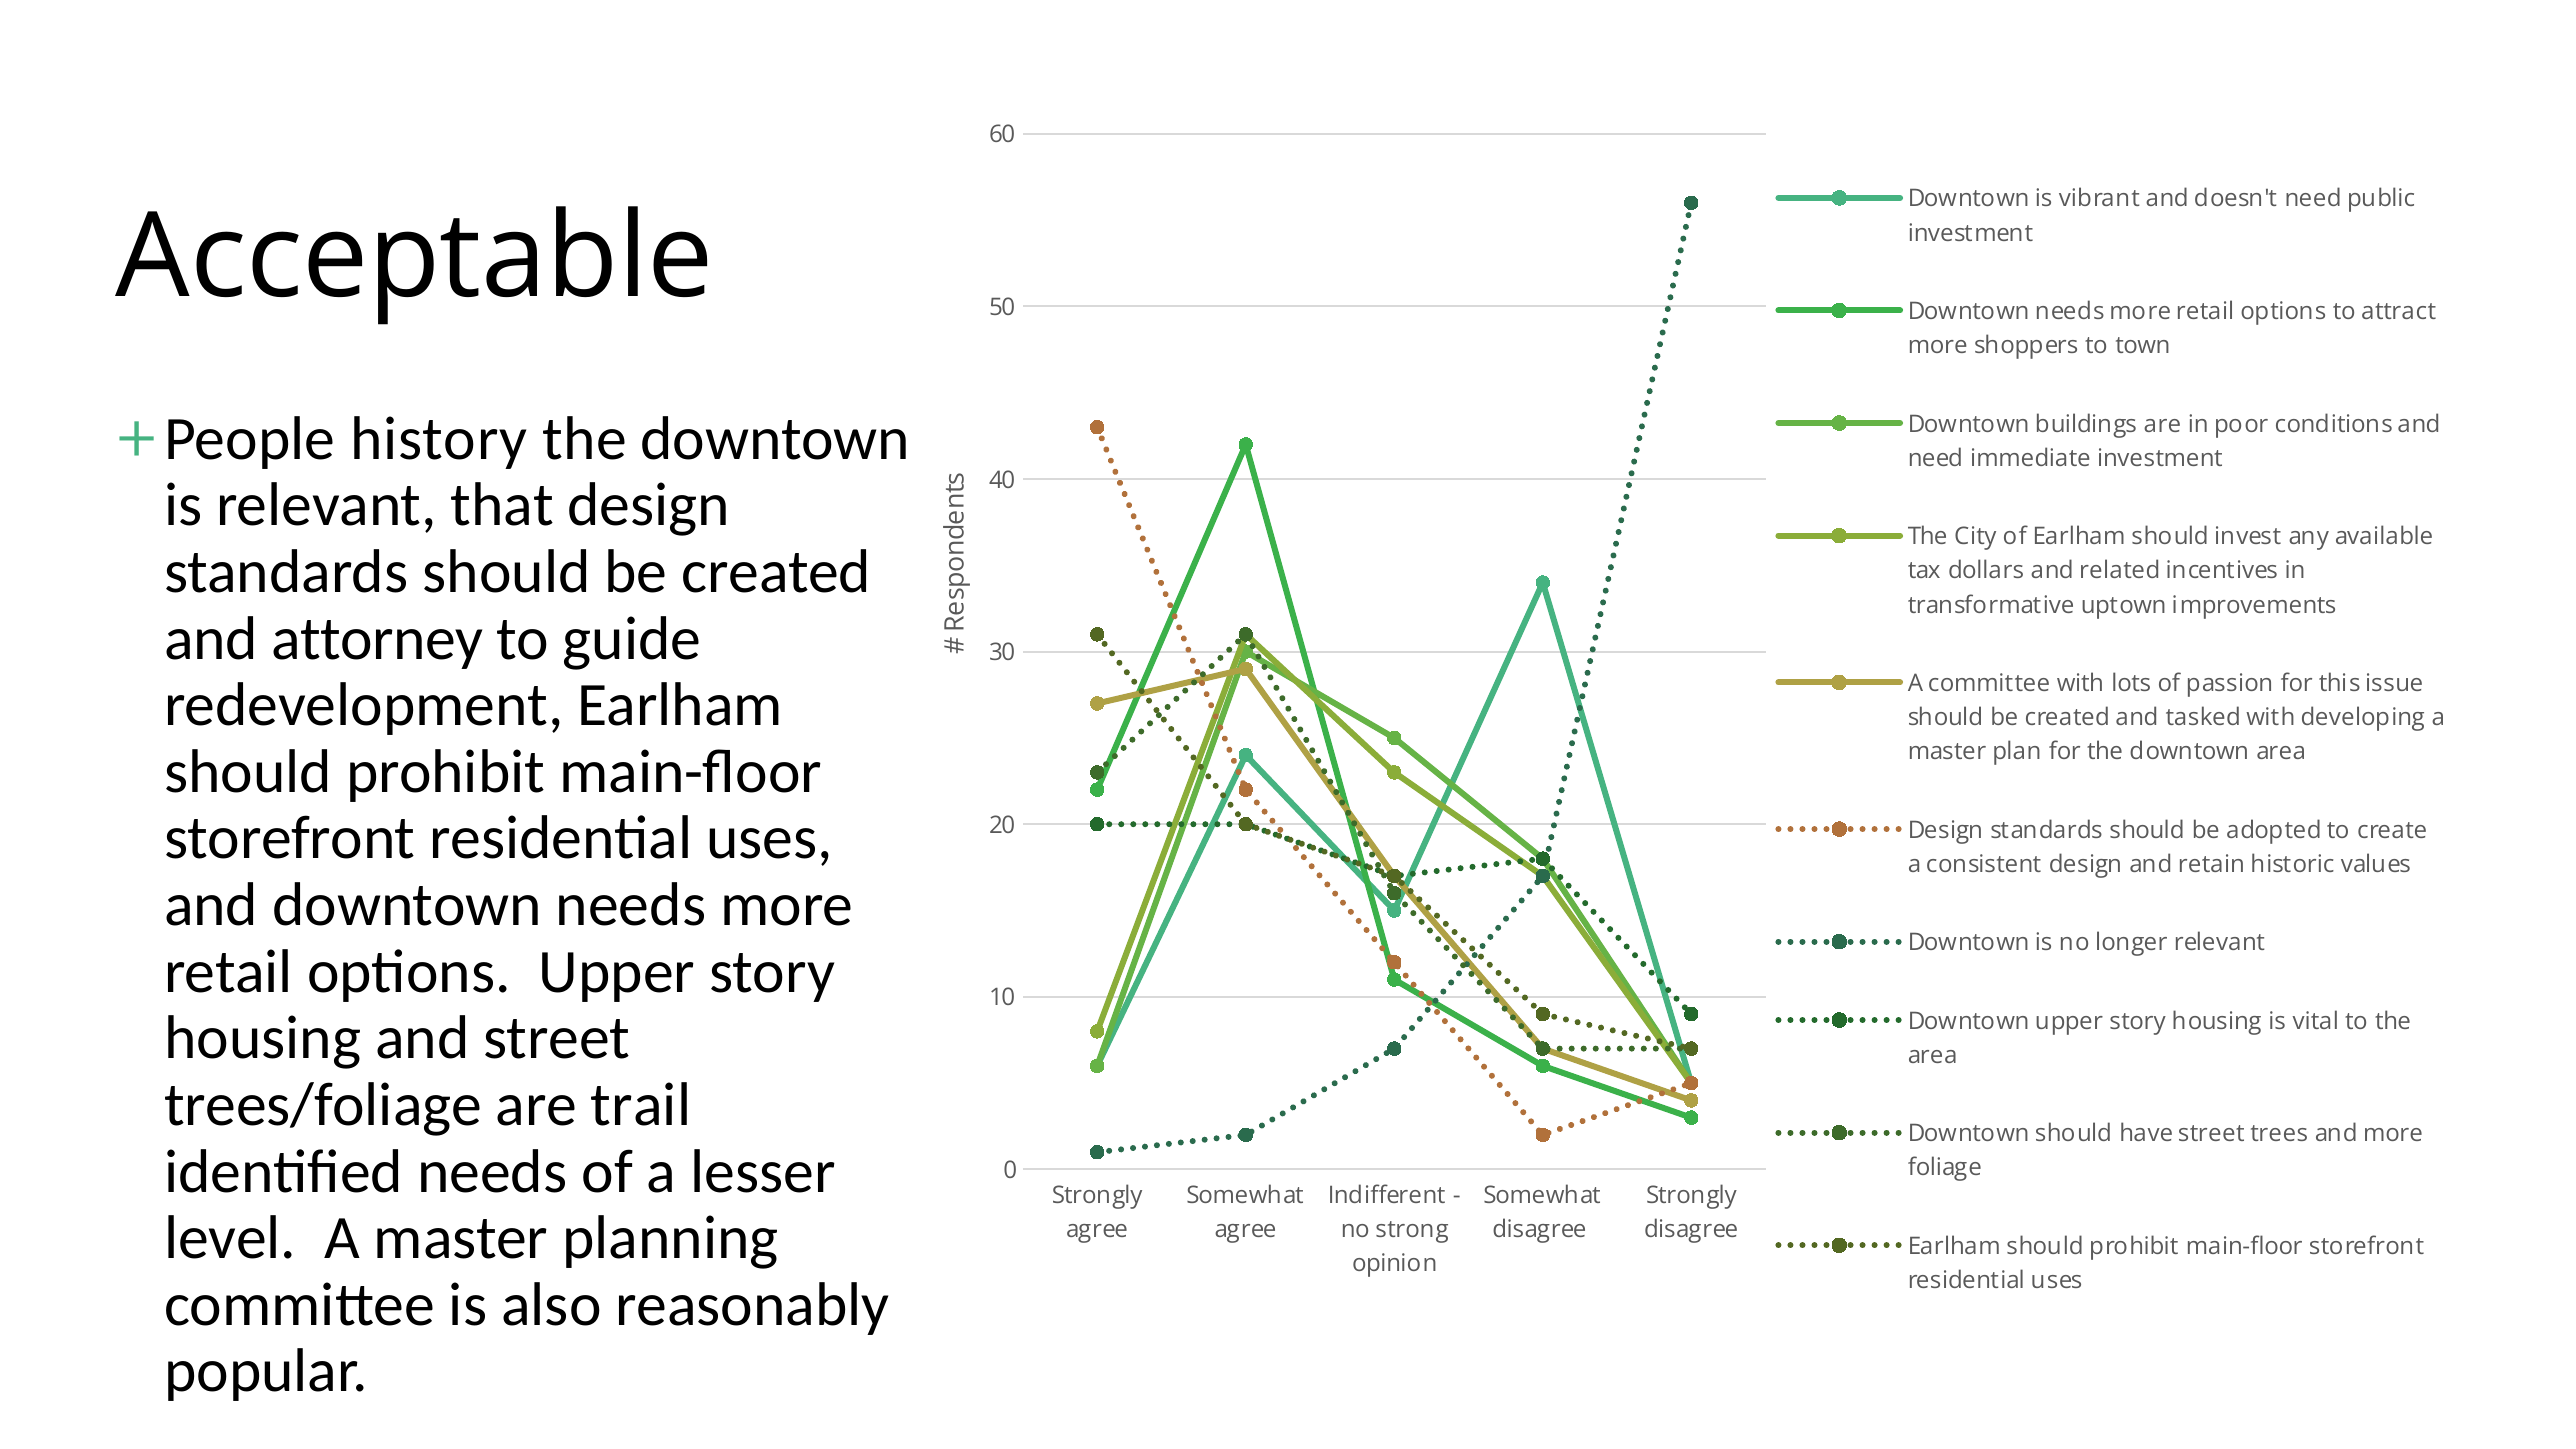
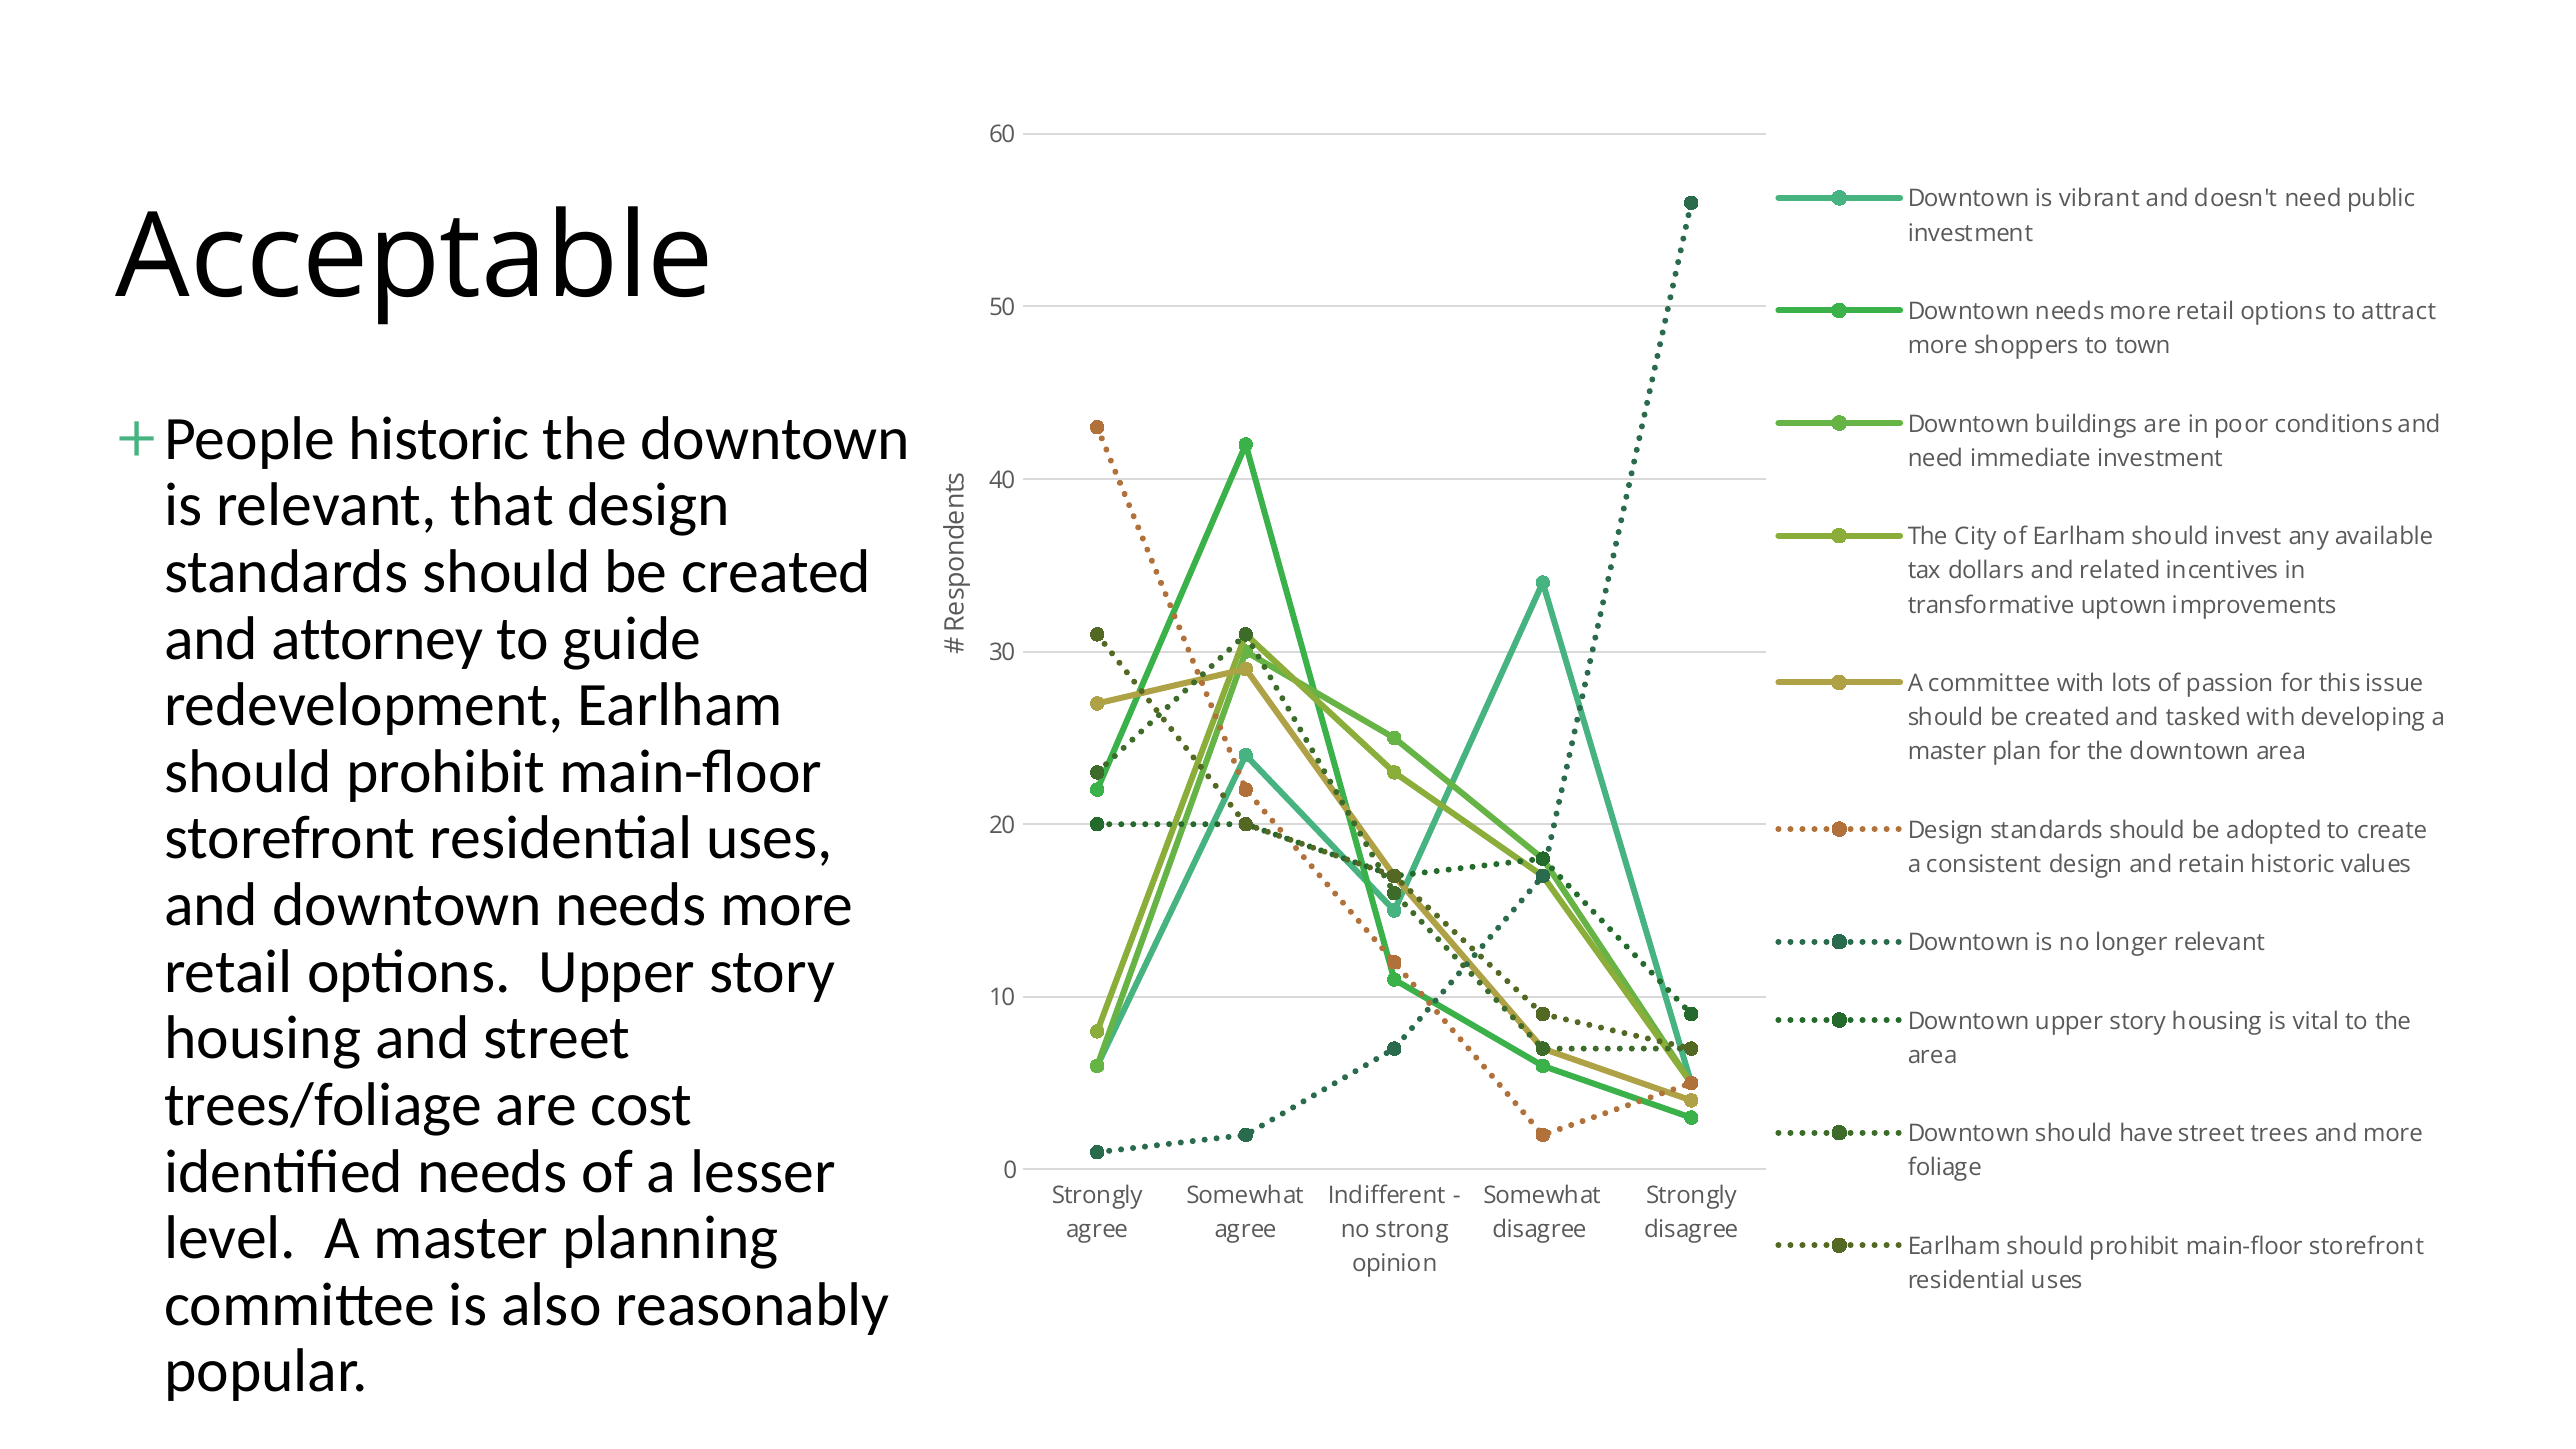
history: history -> historic (439, 439)
trail: trail -> cost (642, 1105)
